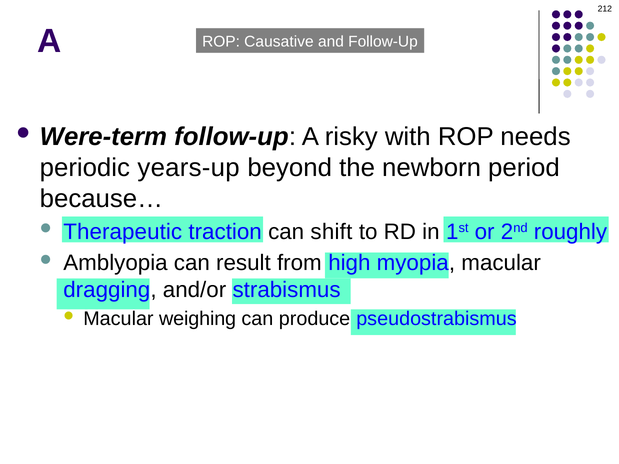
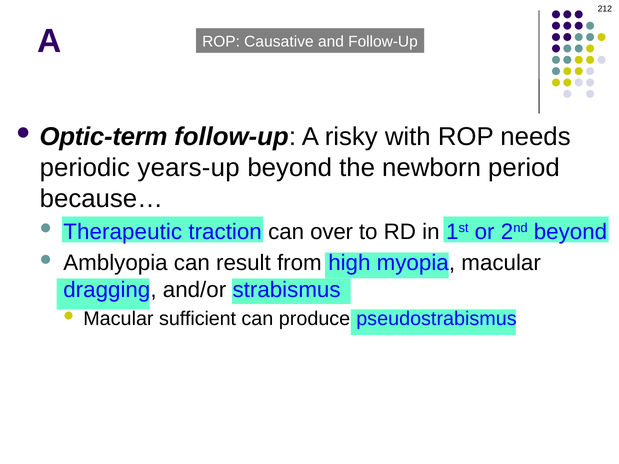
Were-term: Were-term -> Optic-term (104, 137)
shift: shift -> over (332, 232)
2nd roughly: roughly -> beyond (570, 232)
weighing: weighing -> sufficient (198, 319)
